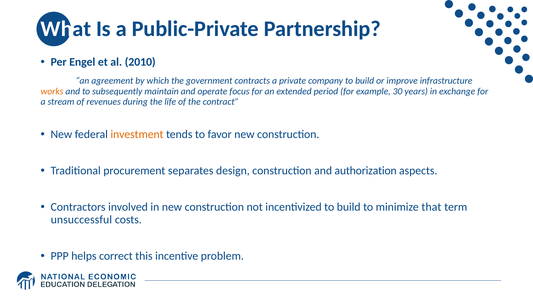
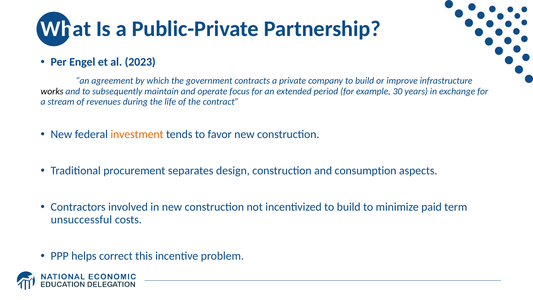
2010: 2010 -> 2023 (140, 62)
works colour: orange -> black (52, 91)
authorization: authorization -> consumption (366, 171)
that: that -> paid (431, 207)
